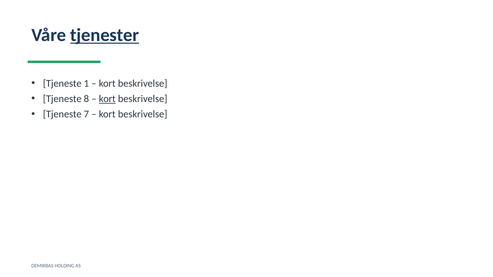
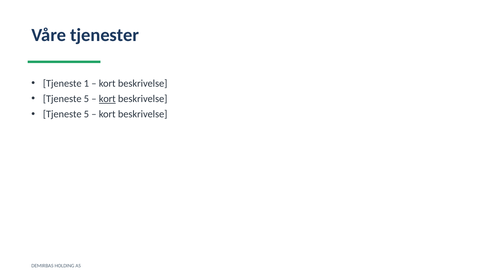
tjenester underline: present -> none (105, 35)
8: 8 -> 5 (86, 99)
7: 7 -> 5 (86, 114)
